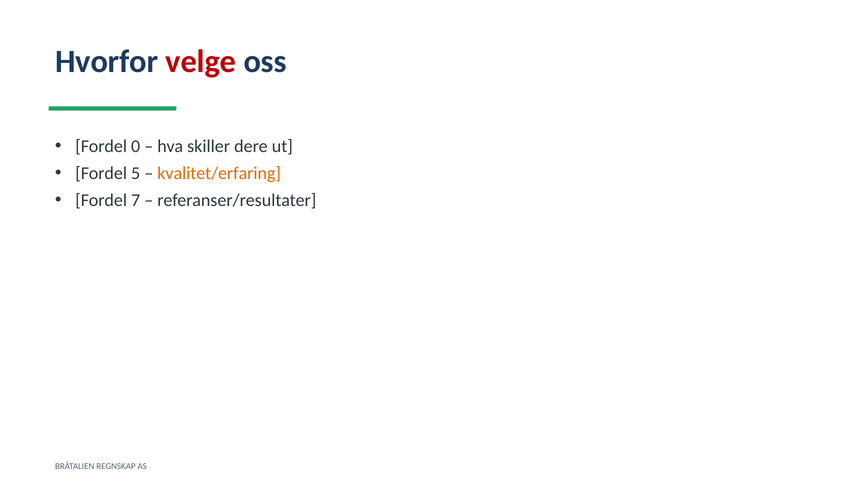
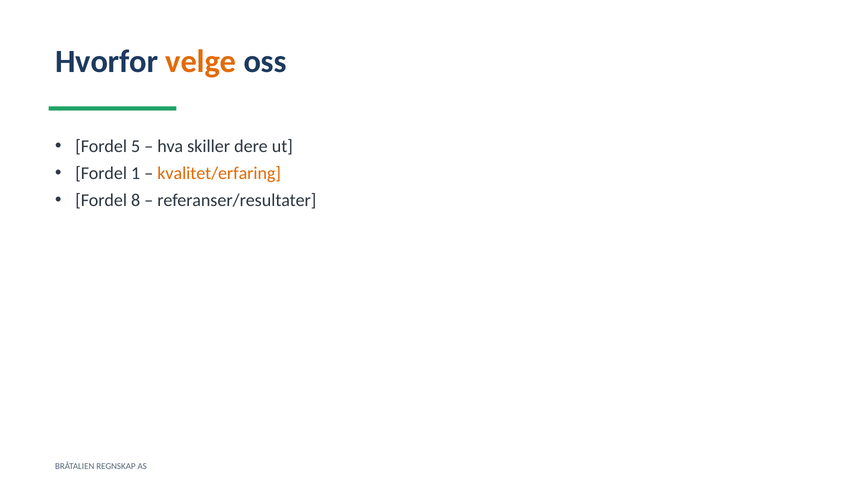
velge colour: red -> orange (201, 62)
0: 0 -> 5 (136, 147)
5: 5 -> 1 (136, 174)
7: 7 -> 8 (136, 201)
